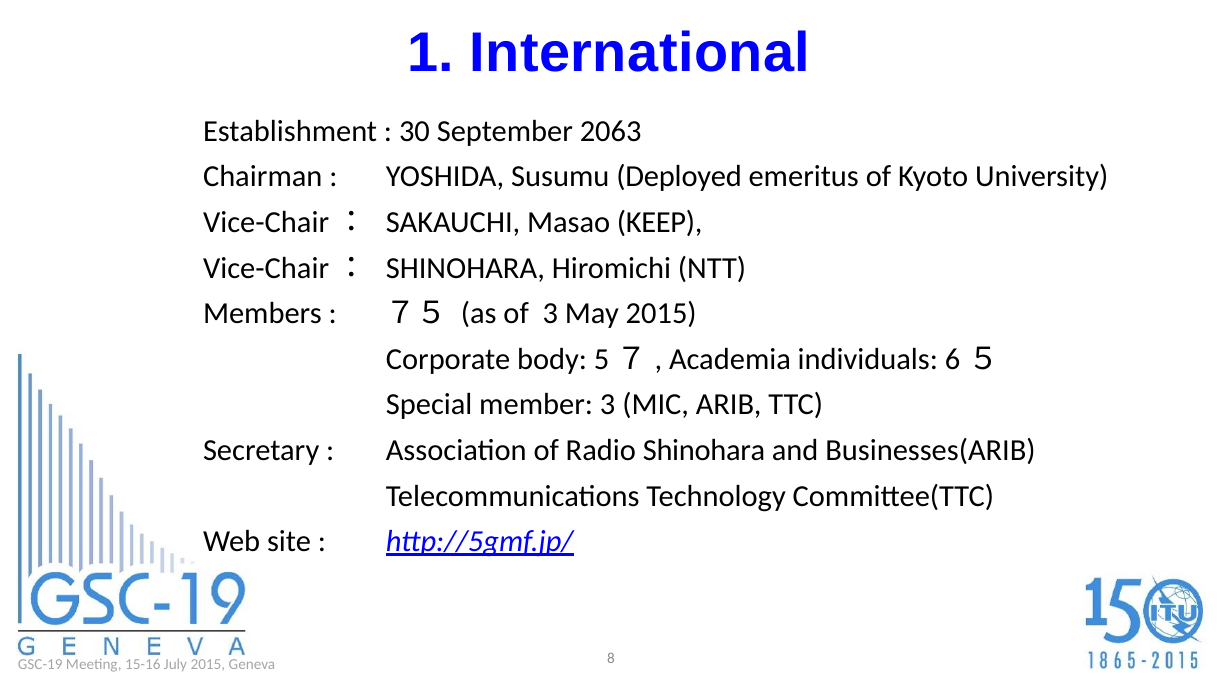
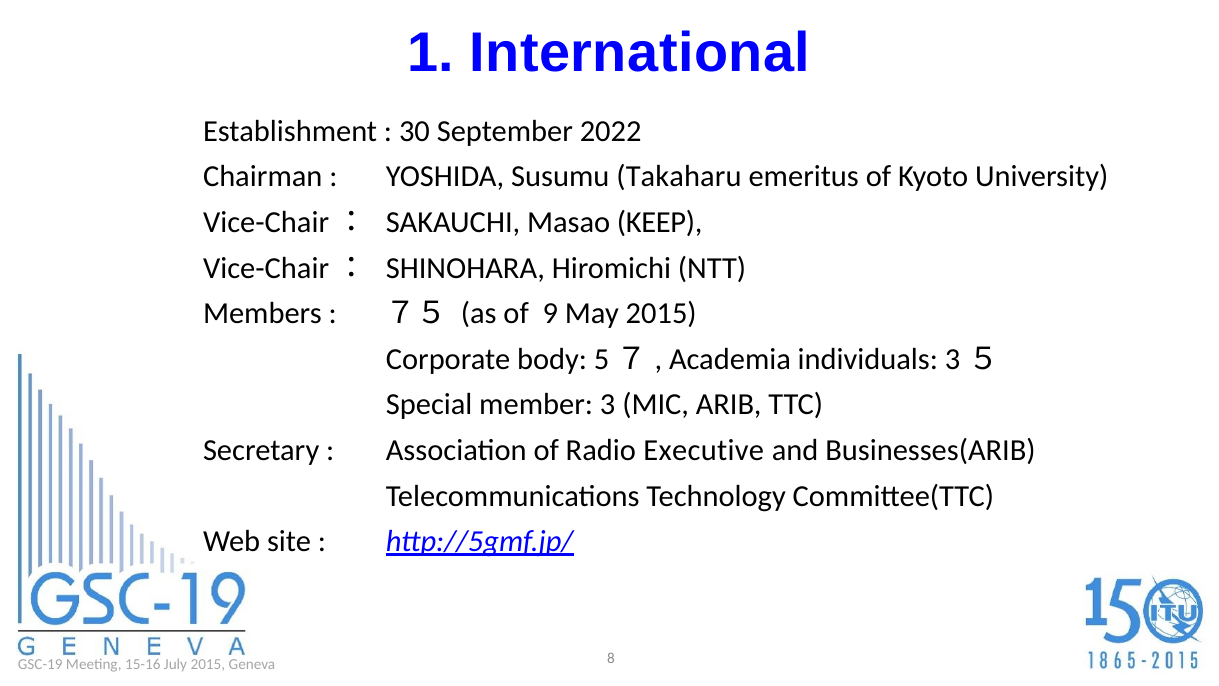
2063: 2063 -> 2022 (611, 131)
Deployed: Deployed -> Takaharu (679, 177)
of 3: 3 -> 9 (550, 314)
individuals 6: 6 -> 3 (953, 359)
Radio Shinohara: Shinohara -> Executive (704, 450)
